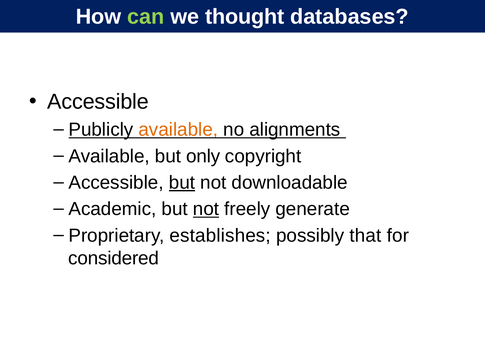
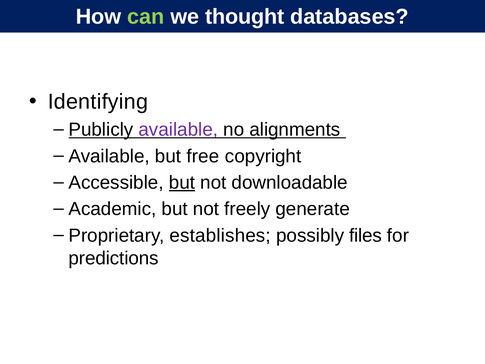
Accessible: Accessible -> Identifying (98, 102)
available colour: orange -> purple (178, 130)
only: only -> free (203, 156)
not underline: present -> none (206, 209)
that: that -> files (366, 235)
considered: considered -> predictions (114, 258)
